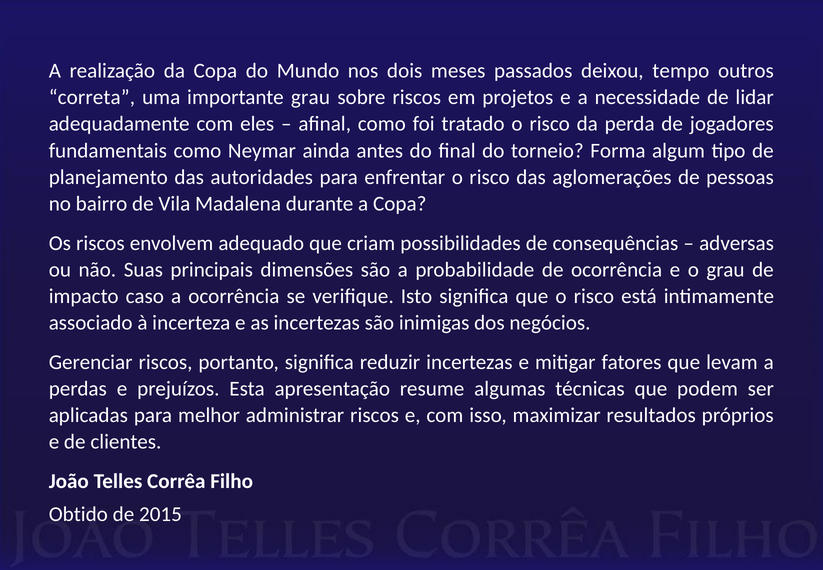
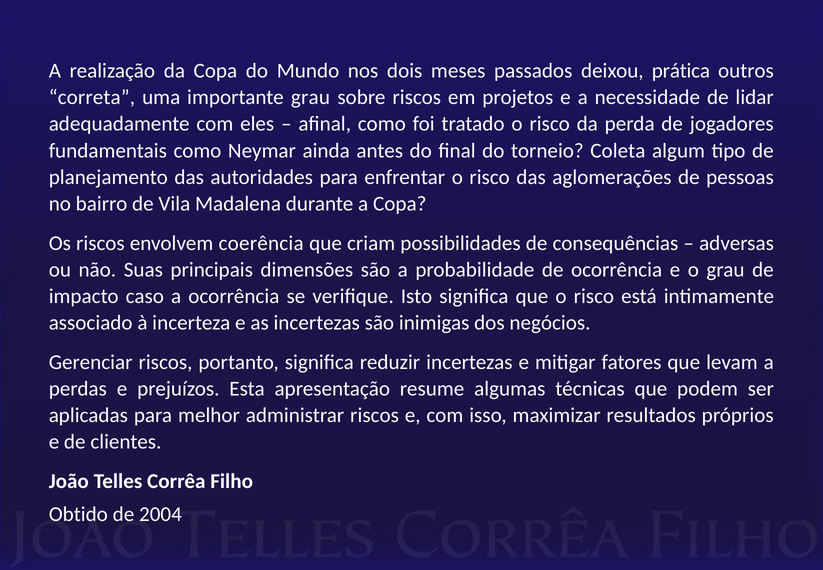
tempo: tempo -> prática (681, 71)
Forma: Forma -> Coleta (618, 151)
adequado: adequado -> coerência (261, 243)
2015: 2015 -> 2004 (160, 514)
